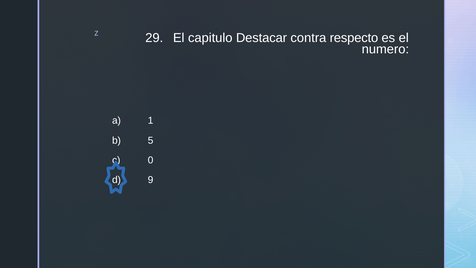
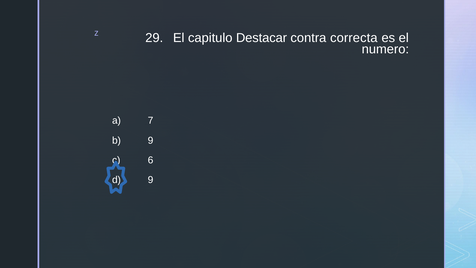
respecto: respecto -> correcta (354, 38)
1: 1 -> 7 (151, 121)
b 5: 5 -> 9 (151, 140)
0: 0 -> 6 (151, 160)
